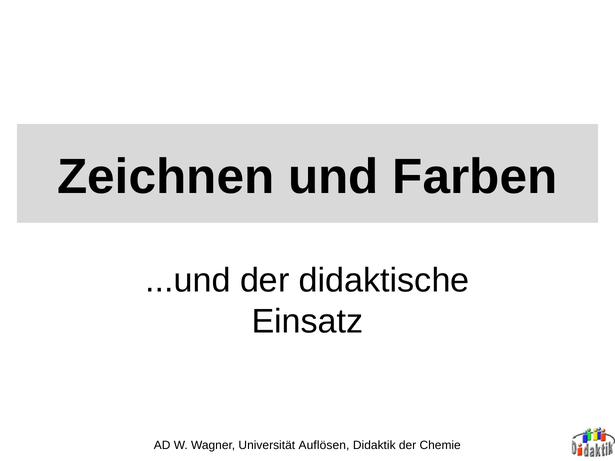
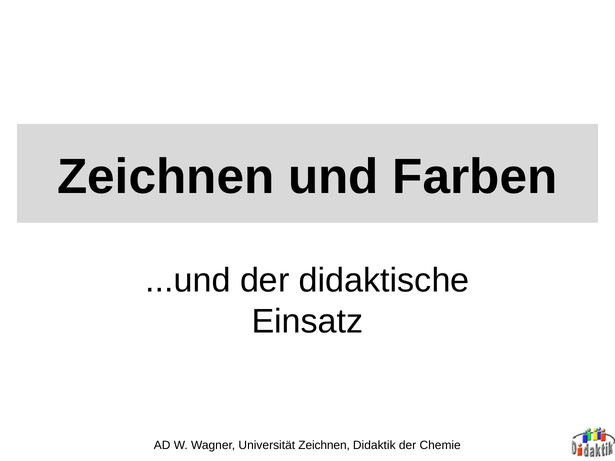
Universität Auflösen: Auflösen -> Zeichnen (324, 446)
